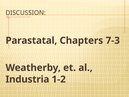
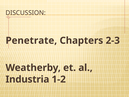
Parastatal: Parastatal -> Penetrate (31, 40)
7-3: 7-3 -> 2-3 (113, 40)
